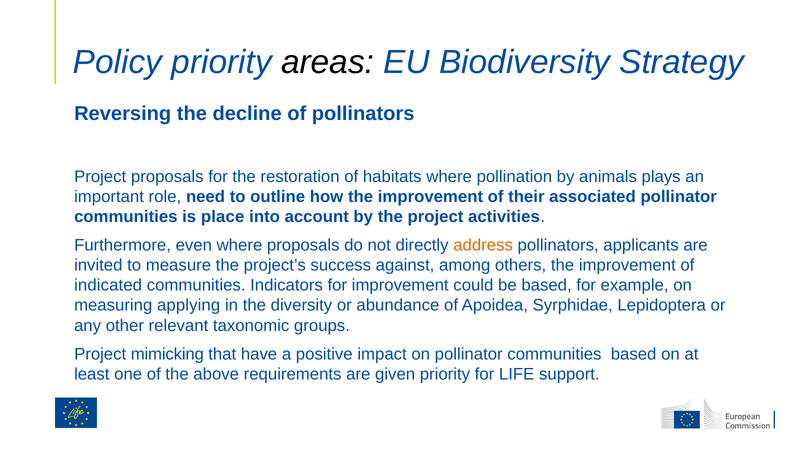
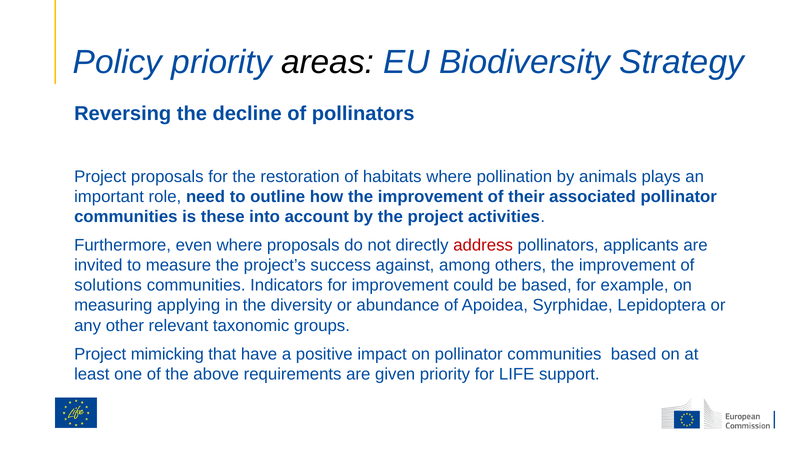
place: place -> these (223, 217)
address colour: orange -> red (483, 245)
indicated: indicated -> solutions (108, 286)
